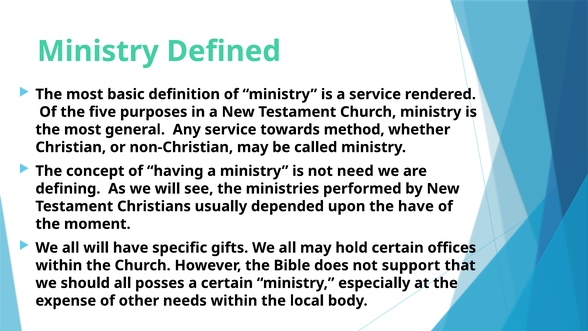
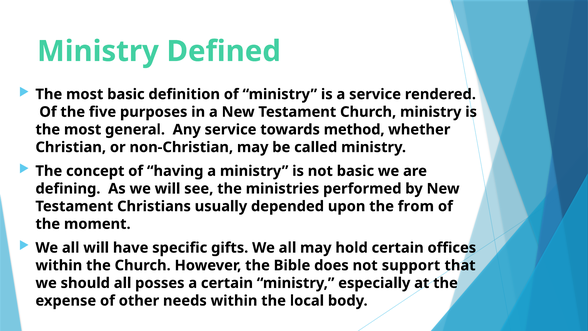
not need: need -> basic (355, 171)
the have: have -> from (416, 206)
